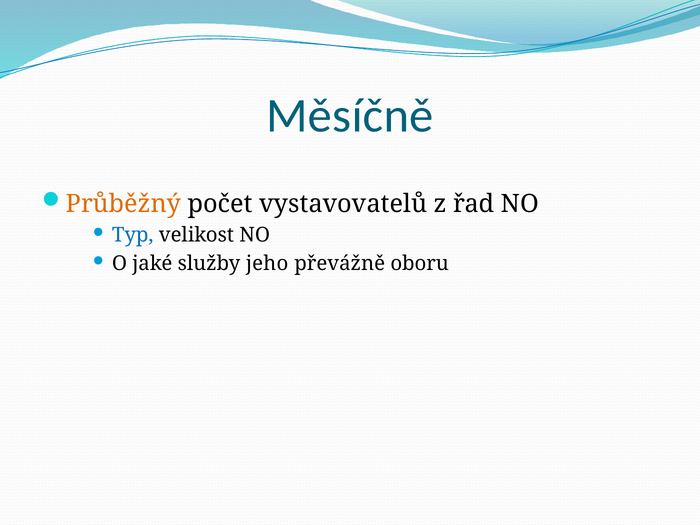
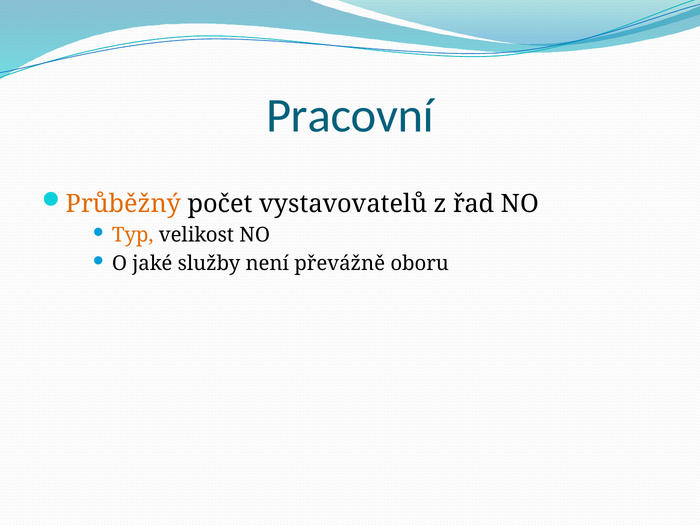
Měsíčně: Měsíčně -> Pracovní (350, 116)
Typ colour: blue -> orange (133, 235)
jeho: jeho -> není (267, 264)
